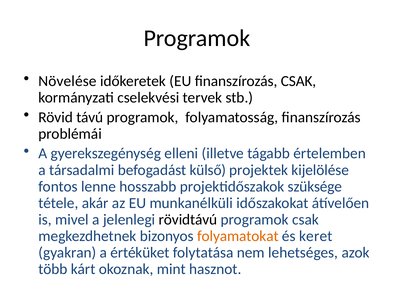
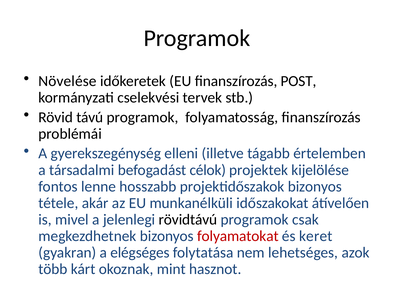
finanszírozás CSAK: CSAK -> POST (299, 81)
külső: külső -> célok (208, 170)
projektidőszakok szüksége: szüksége -> bizonyos (315, 187)
folyamatokat colour: orange -> red (238, 236)
értéküket: értéküket -> elégséges (140, 253)
